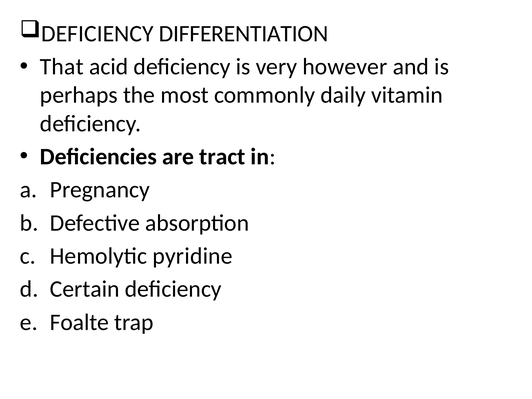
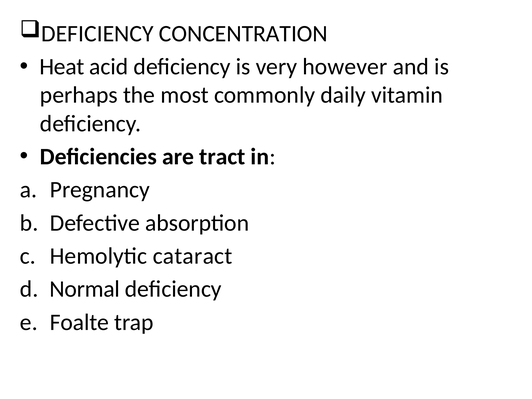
DIFFERENTIATION: DIFFERENTIATION -> CONCENTRATION (243, 34)
That: That -> Heat (62, 67)
pyridine: pyridine -> cataract (193, 256)
Certain: Certain -> Normal (85, 289)
